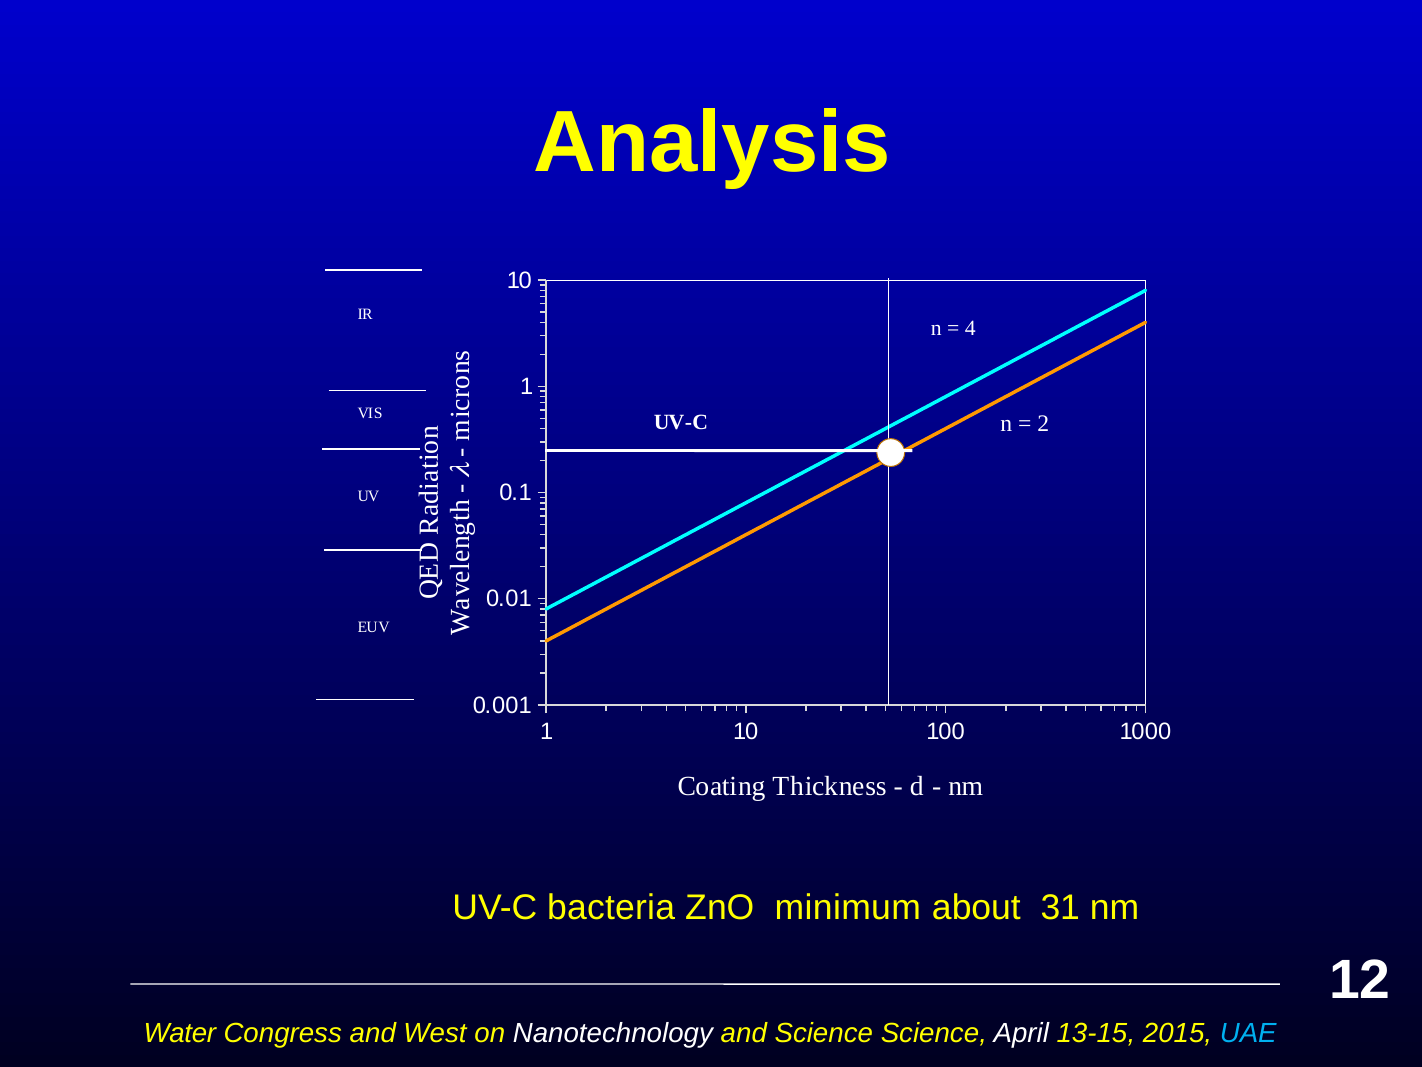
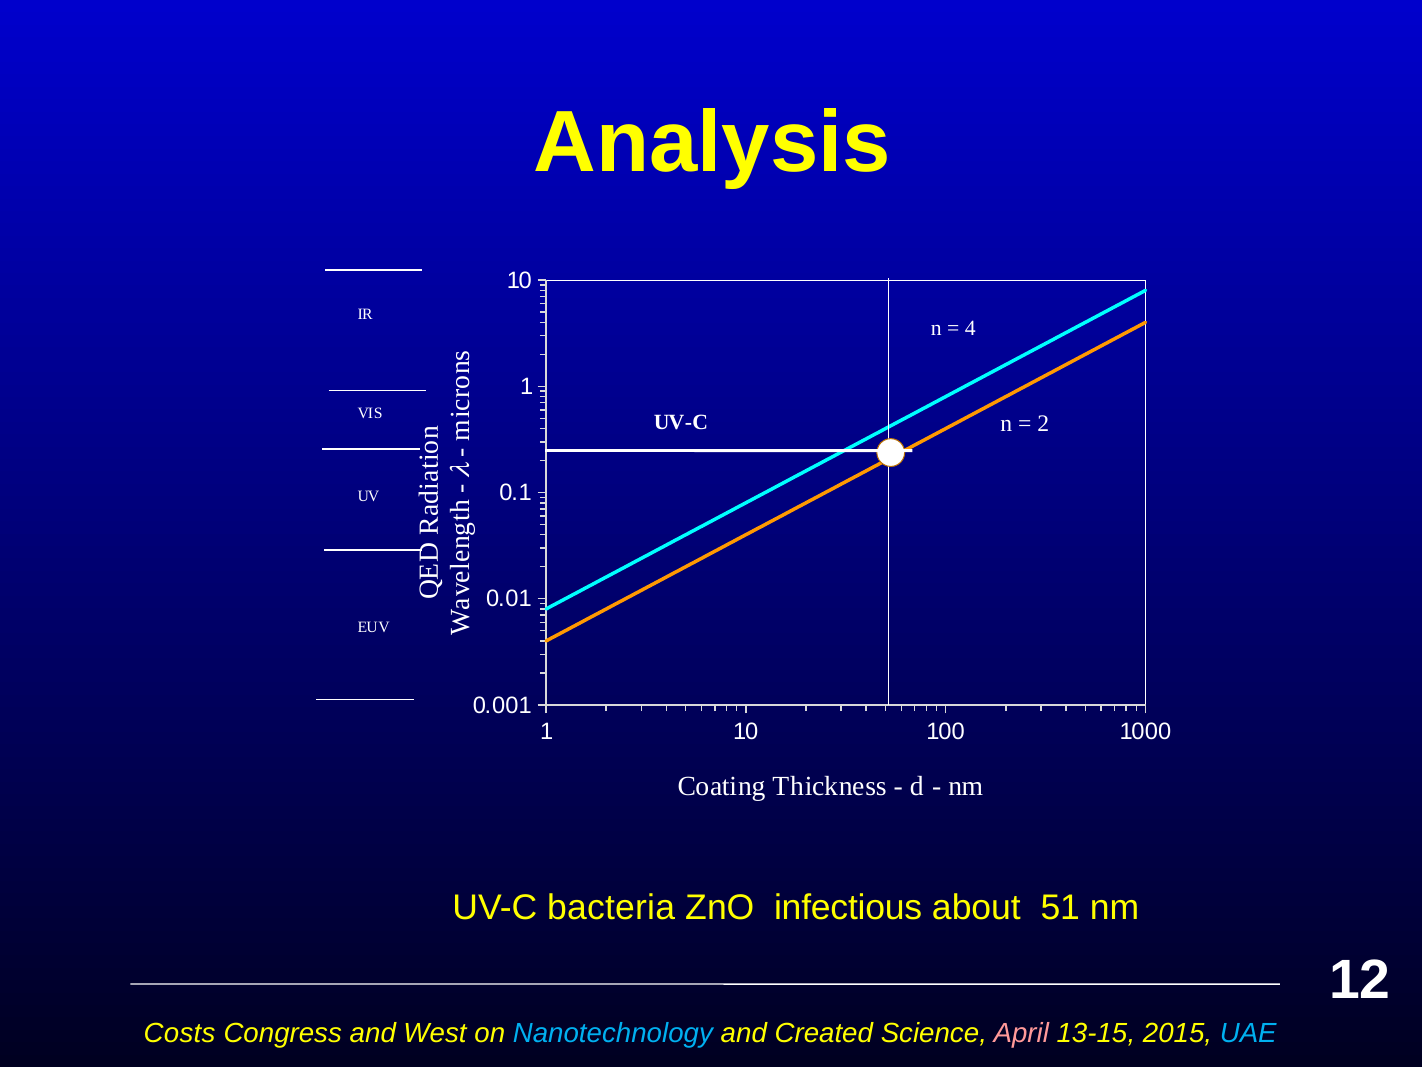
minimum: minimum -> infectious (848, 908)
31: 31 -> 51 (1060, 908)
Water: Water -> Costs (180, 1033)
Nanotechnology colour: white -> light blue (613, 1033)
and Science: Science -> Created (824, 1033)
April colour: white -> pink (1021, 1033)
